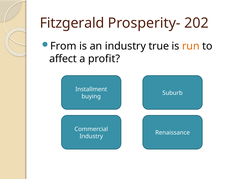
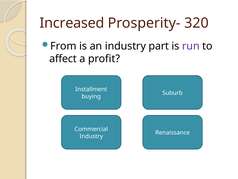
Fitzgerald: Fitzgerald -> Increased (72, 23)
202: 202 -> 320 (196, 23)
true: true -> part (159, 46)
run colour: orange -> purple (191, 46)
